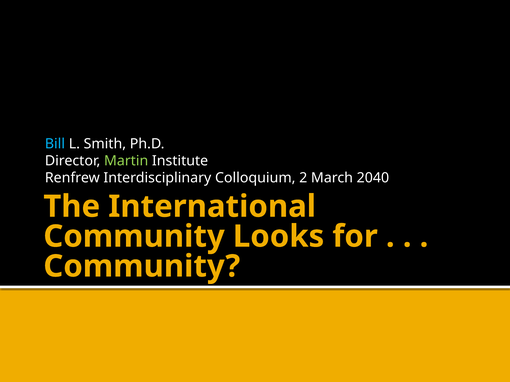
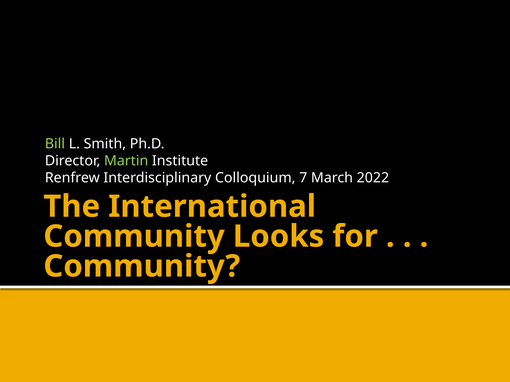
Bill colour: light blue -> light green (55, 144)
2: 2 -> 7 (303, 178)
2040: 2040 -> 2022 (373, 178)
